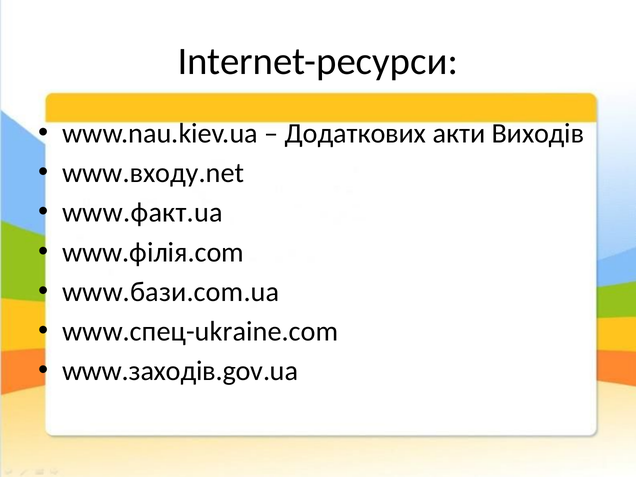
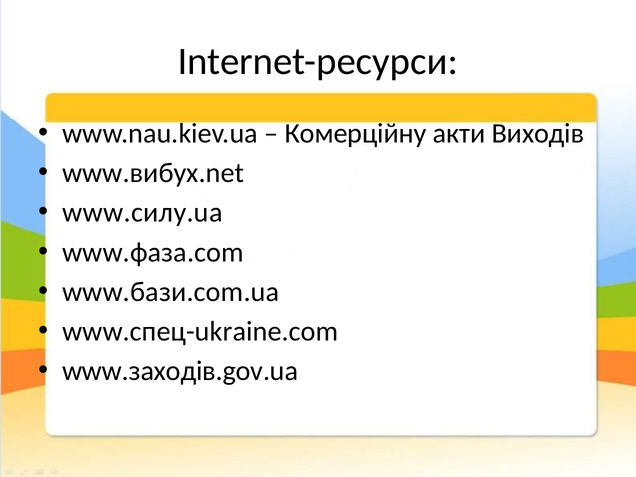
Додаткових: Додаткових -> Комерційну (356, 133)
www.входу.net: www.входу.net -> www.вибух.net (153, 173)
www.факт.ua: www.факт.ua -> www.силу.ua (142, 213)
www.філія.com: www.філія.com -> www.фаза.com (153, 252)
